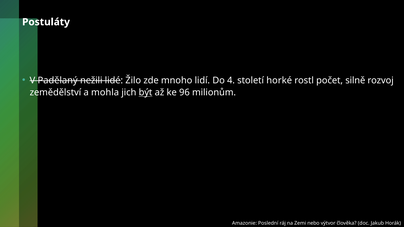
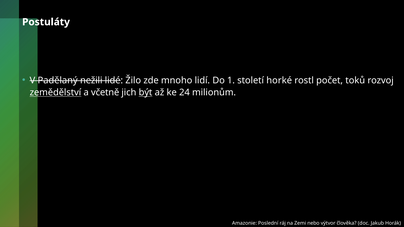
4: 4 -> 1 (231, 80)
silně: silně -> toků (355, 80)
zemědělství underline: none -> present (55, 93)
mohla: mohla -> včetně (105, 93)
96: 96 -> 24 (184, 93)
